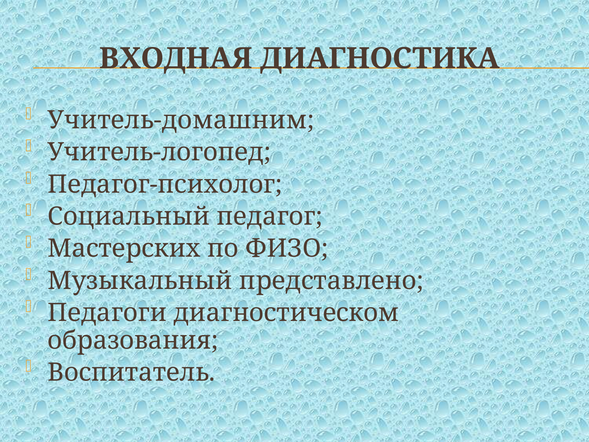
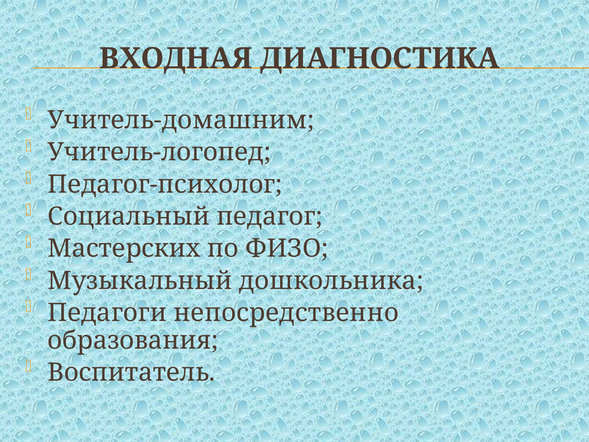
представлено: представлено -> дошкольника (331, 281)
диагностическом: диагностическом -> непосредственно (286, 313)
